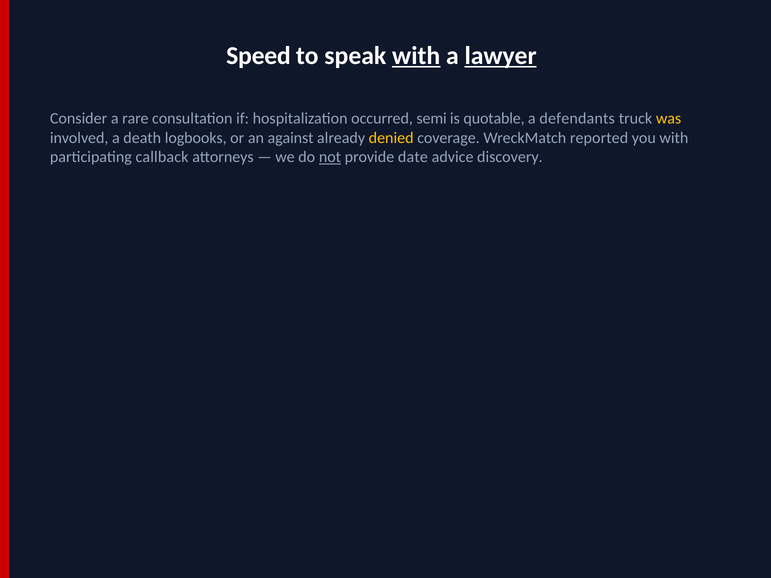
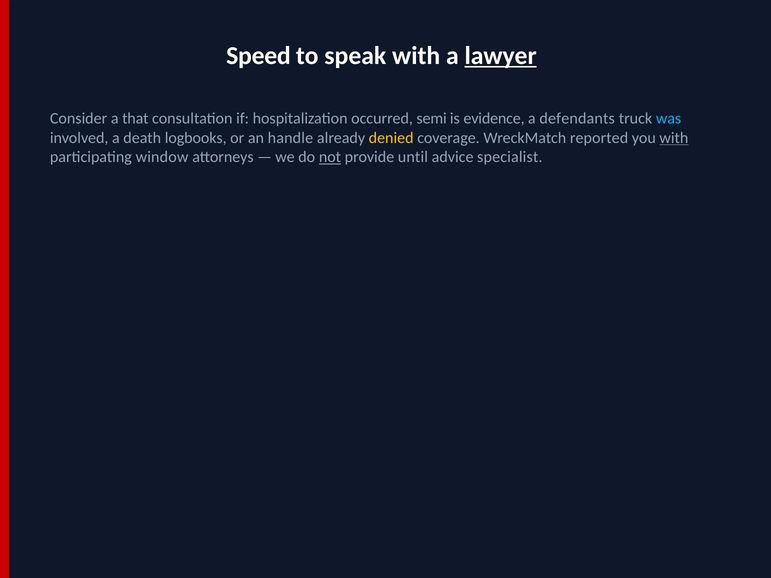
with underline: present -> none (416, 56)
rare: rare -> that (135, 119)
quotable: quotable -> evidence (494, 119)
was colour: yellow -> light blue (669, 119)
against: against -> handle (290, 138)
with underline: none -> present (674, 138)
callback: callback -> window (162, 157)
date: date -> until (413, 157)
discovery: discovery -> specialist (510, 157)
